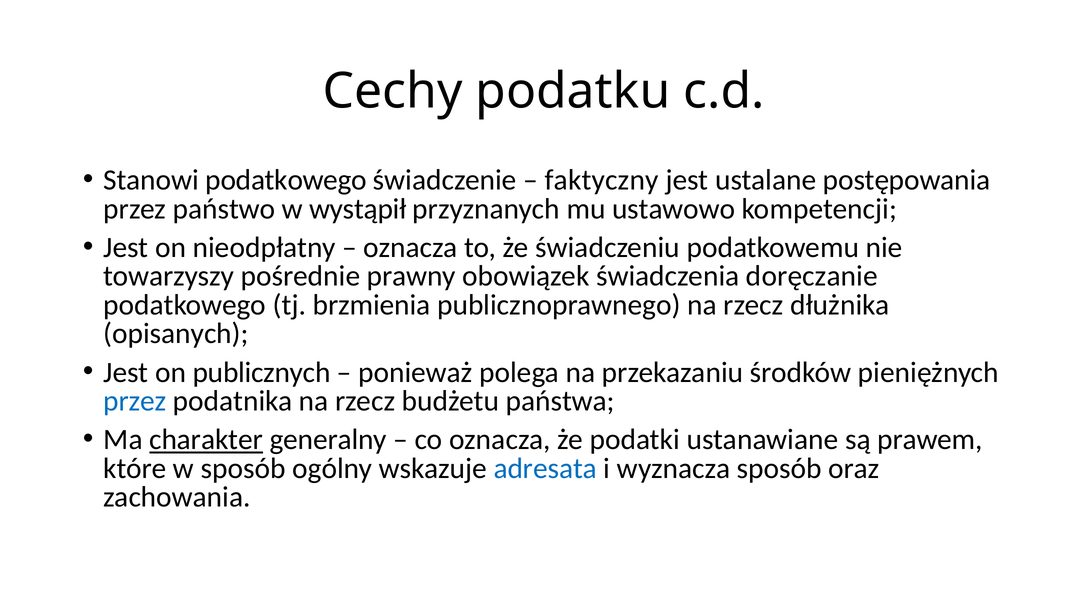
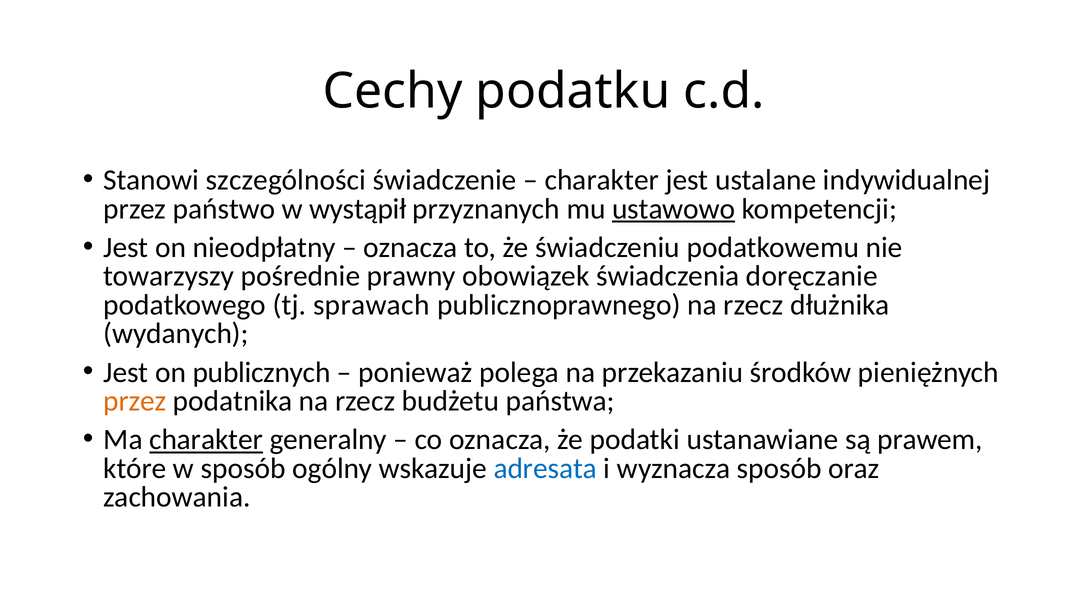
Stanowi podatkowego: podatkowego -> szczególności (286, 180)
faktyczny: faktyczny -> charakter (602, 180)
postępowania: postępowania -> indywidualnej (907, 180)
ustawowo underline: none -> present (674, 209)
brzmienia: brzmienia -> sprawach (371, 305)
opisanych: opisanych -> wydanych (176, 333)
przez colour: blue -> orange (135, 401)
